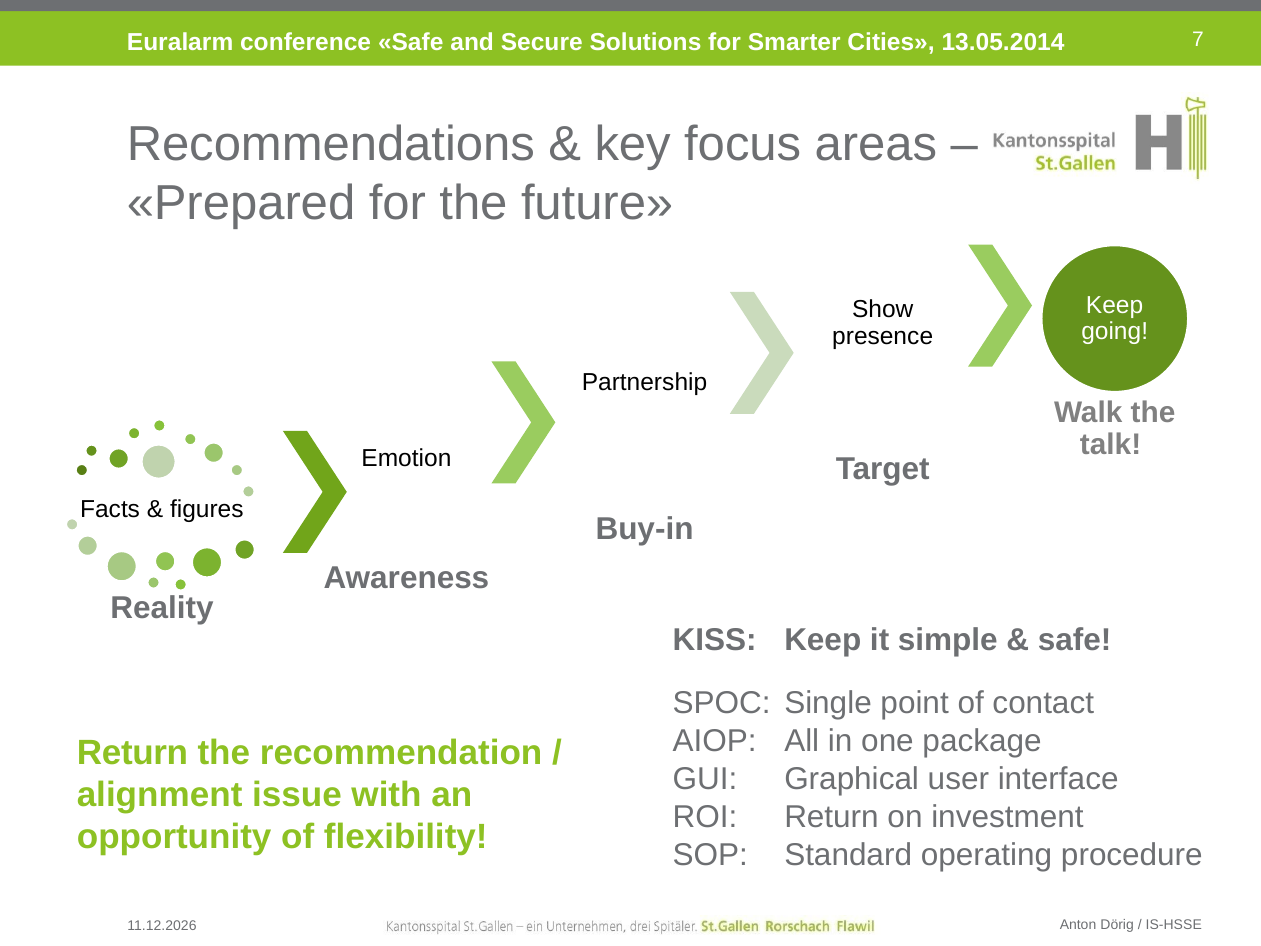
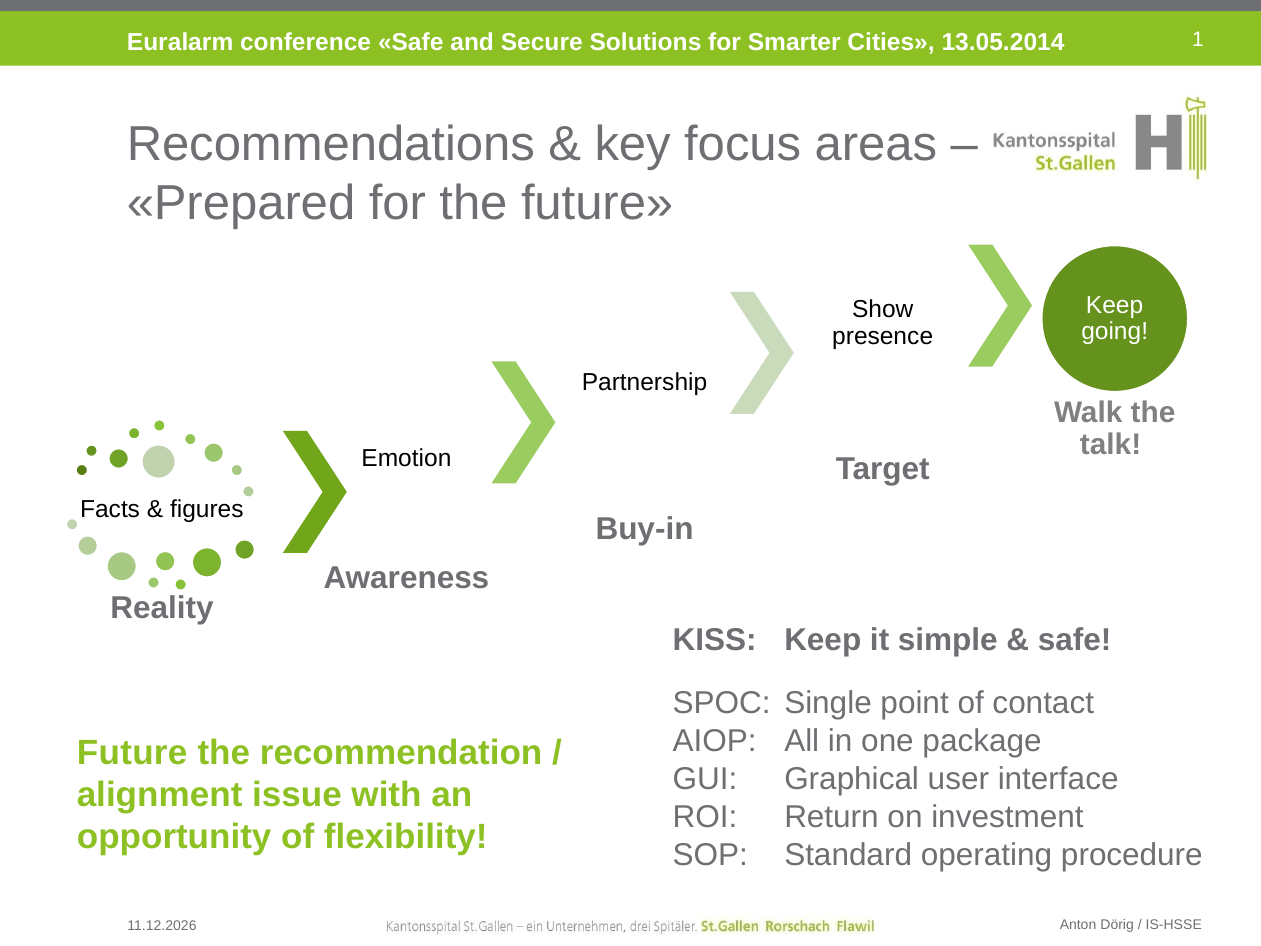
7: 7 -> 1 (1198, 40)
Return: Return -> Future (132, 753)
